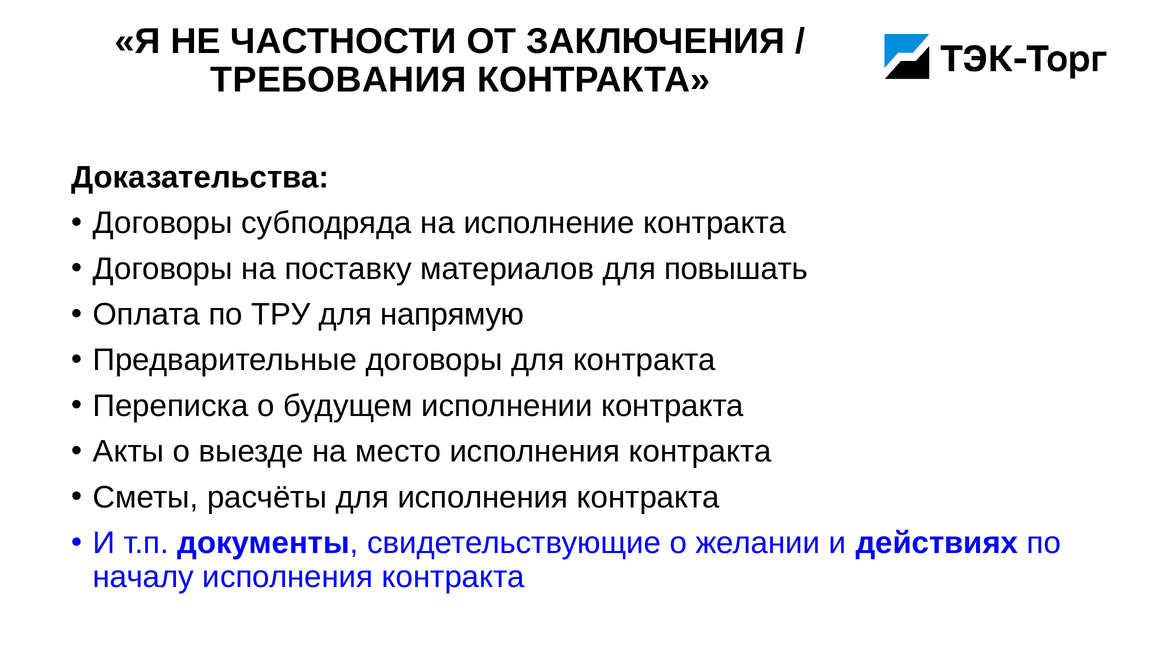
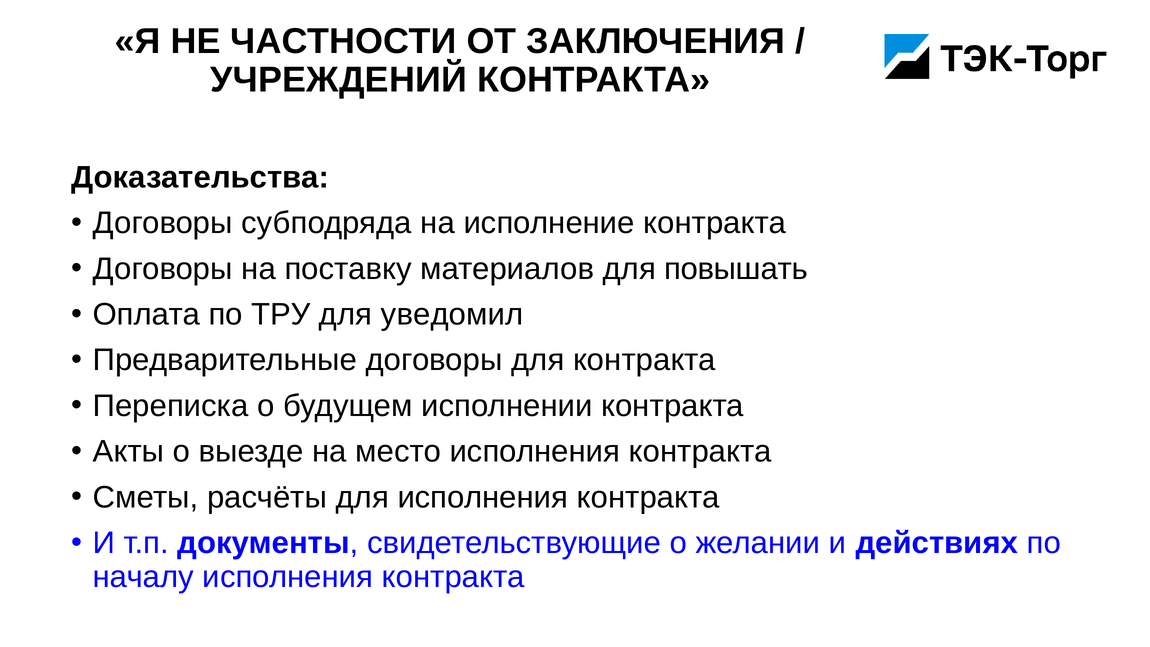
ТРЕБОВАНИЯ: ТРЕБОВАНИЯ -> УЧРЕЖДЕНИЙ (339, 80)
напрямую: напрямую -> уведомил (452, 314)
